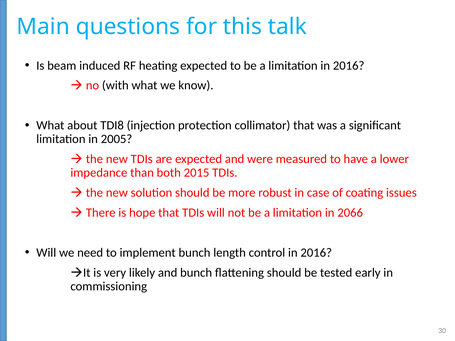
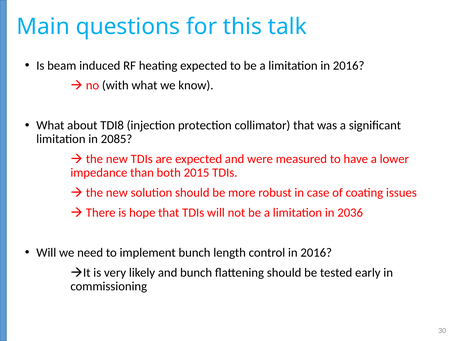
2005: 2005 -> 2085 (117, 139)
2066: 2066 -> 2036 (350, 213)
